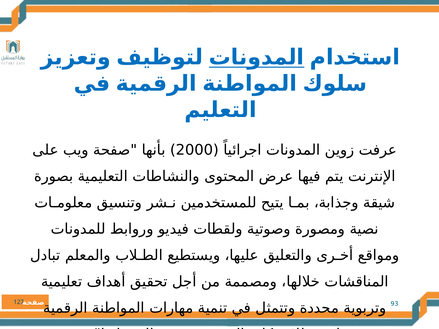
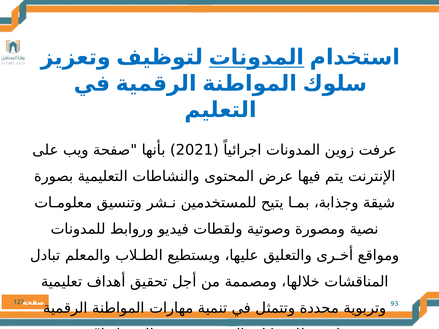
2000: 2000 -> 2021 (194, 150)
